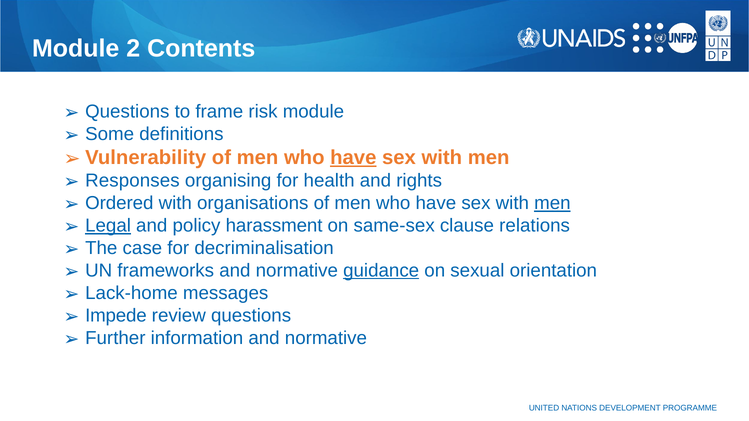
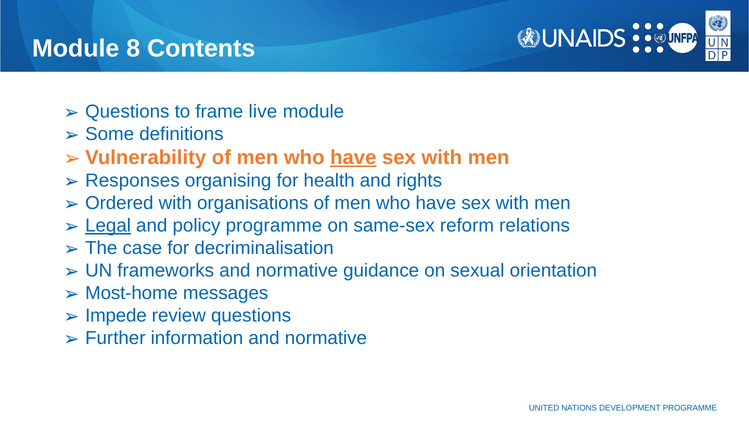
2: 2 -> 8 (133, 49)
risk: risk -> live (263, 112)
men underline: present -> none (552, 203)
policy harassment: harassment -> programme (274, 226)
clause: clause -> reform (467, 226)
guidance underline: present -> none (381, 271)
Lack-home: Lack-home -> Most-home (132, 293)
